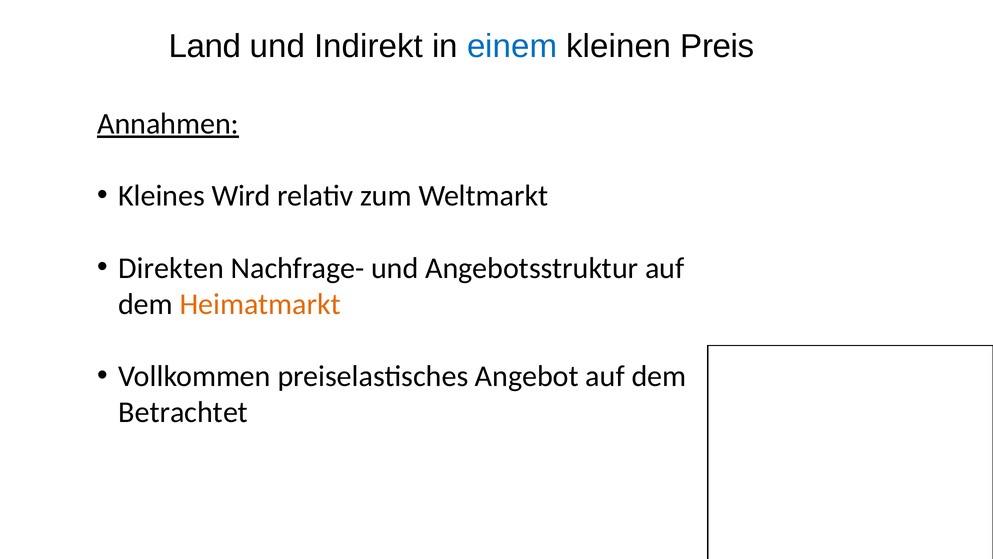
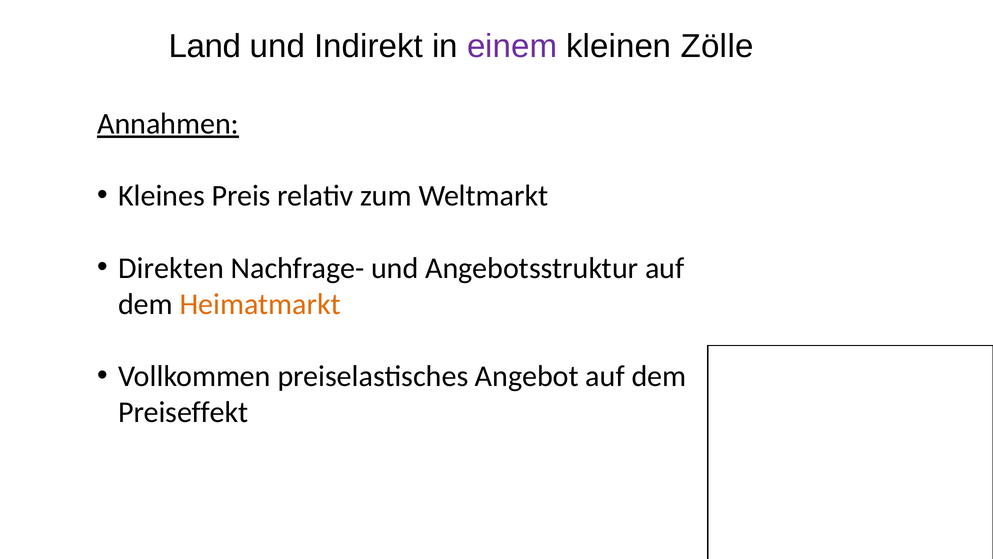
einem colour: blue -> purple (512, 46)
Preis: Preis -> Zölle (717, 46)
Wird: Wird -> Preis (241, 196)
Betrachtet: Betrachtet -> Preiseffekt (183, 412)
